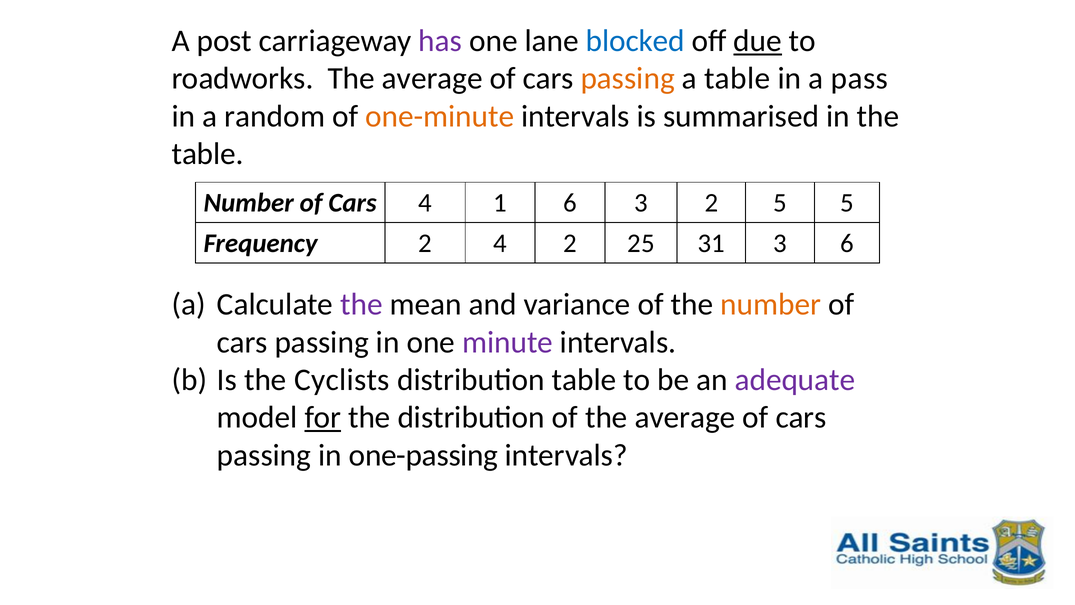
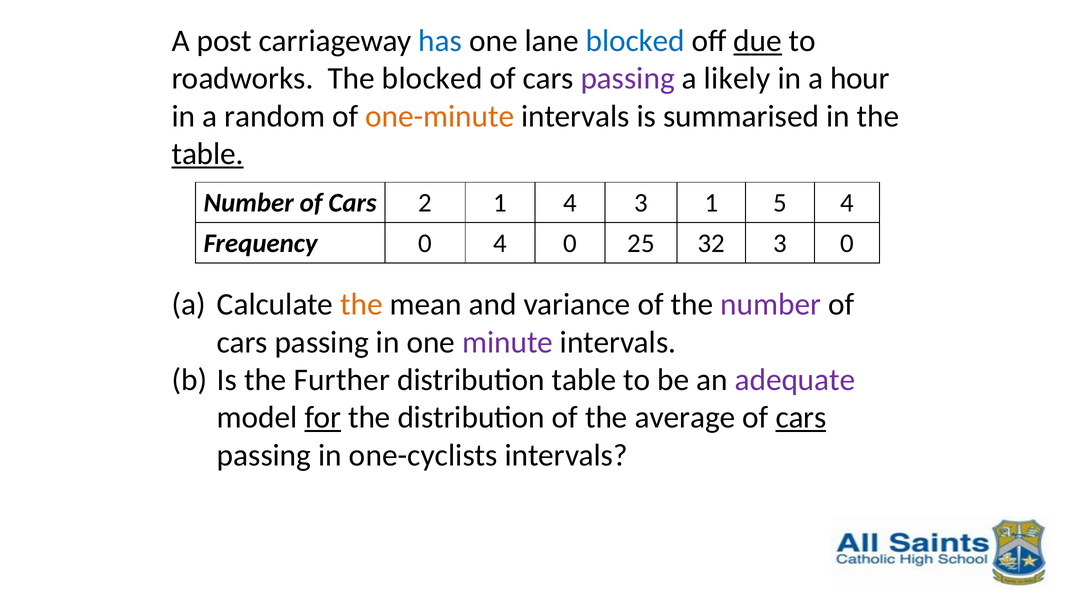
has colour: purple -> blue (440, 41)
roadworks The average: average -> blocked (432, 78)
passing colour: orange -> purple (628, 78)
a table: table -> likely (737, 78)
pass: pass -> hour (860, 78)
table underline: none -> present (208, 154)
Cars 4: 4 -> 2 (425, 203)
1 6: 6 -> 4 (570, 203)
3 2: 2 -> 1 (711, 203)
5 5: 5 -> 4 (847, 203)
Frequency 2: 2 -> 0 (425, 243)
4 2: 2 -> 0 (570, 243)
31: 31 -> 32 (711, 243)
3 6: 6 -> 0 (847, 243)
the colour: purple -> orange (361, 304)
number colour: orange -> purple (771, 304)
Cyclists: Cyclists -> Further (342, 380)
cars underline: none -> present (801, 417)
one-passing: one-passing -> one-cyclists (423, 455)
